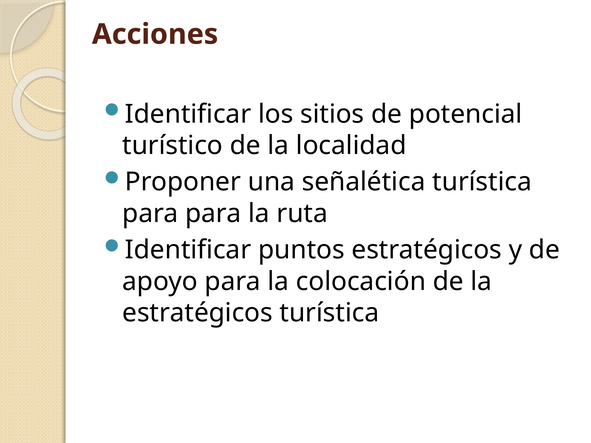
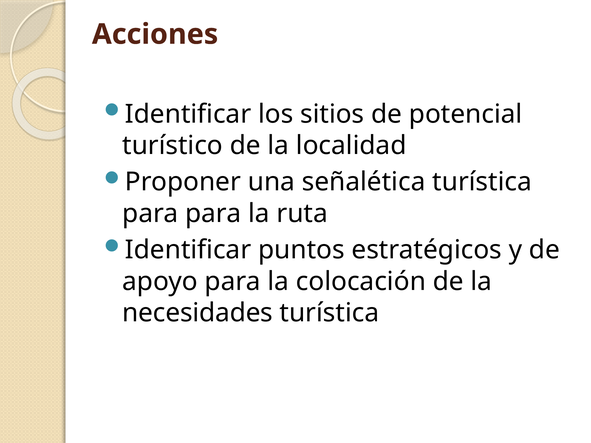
estratégicos: estratégicos -> necesidades (198, 313)
